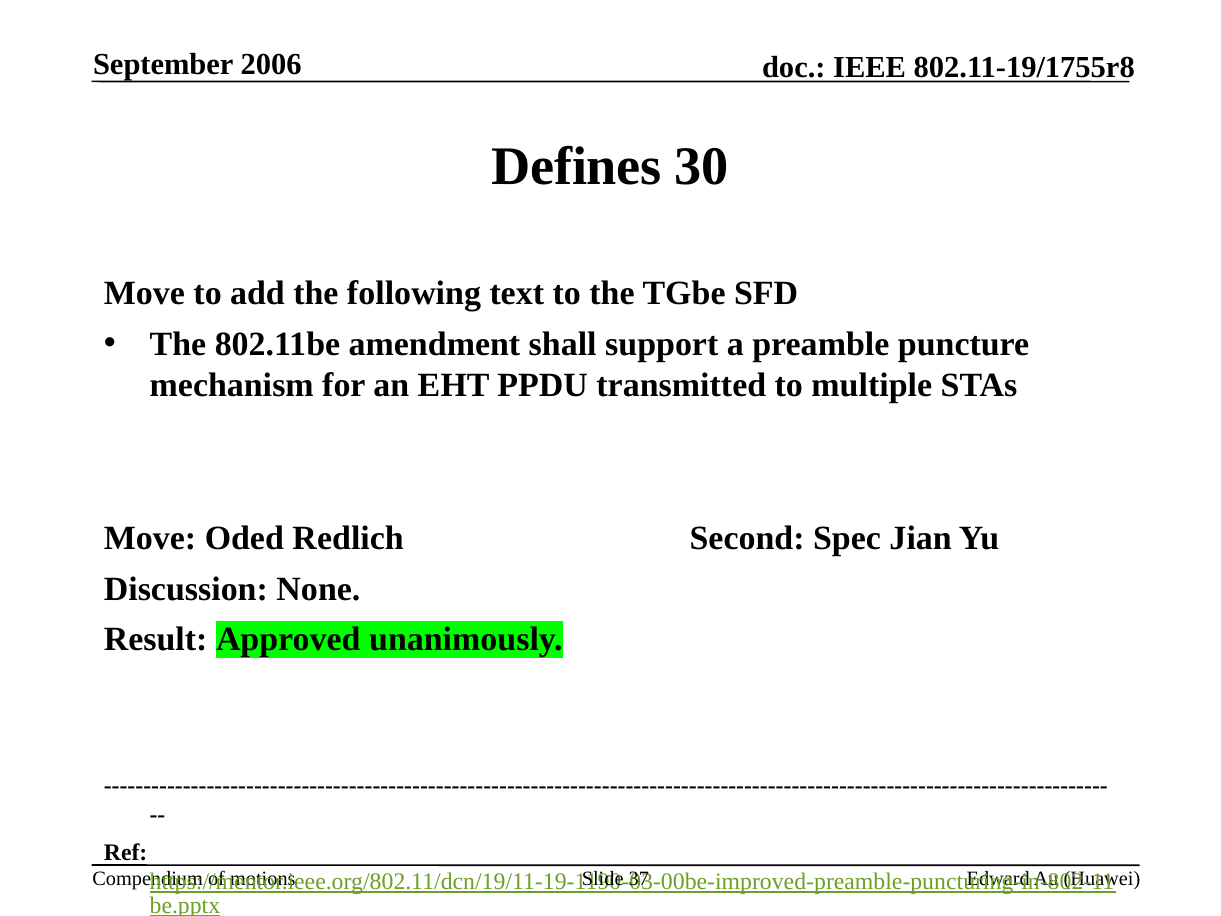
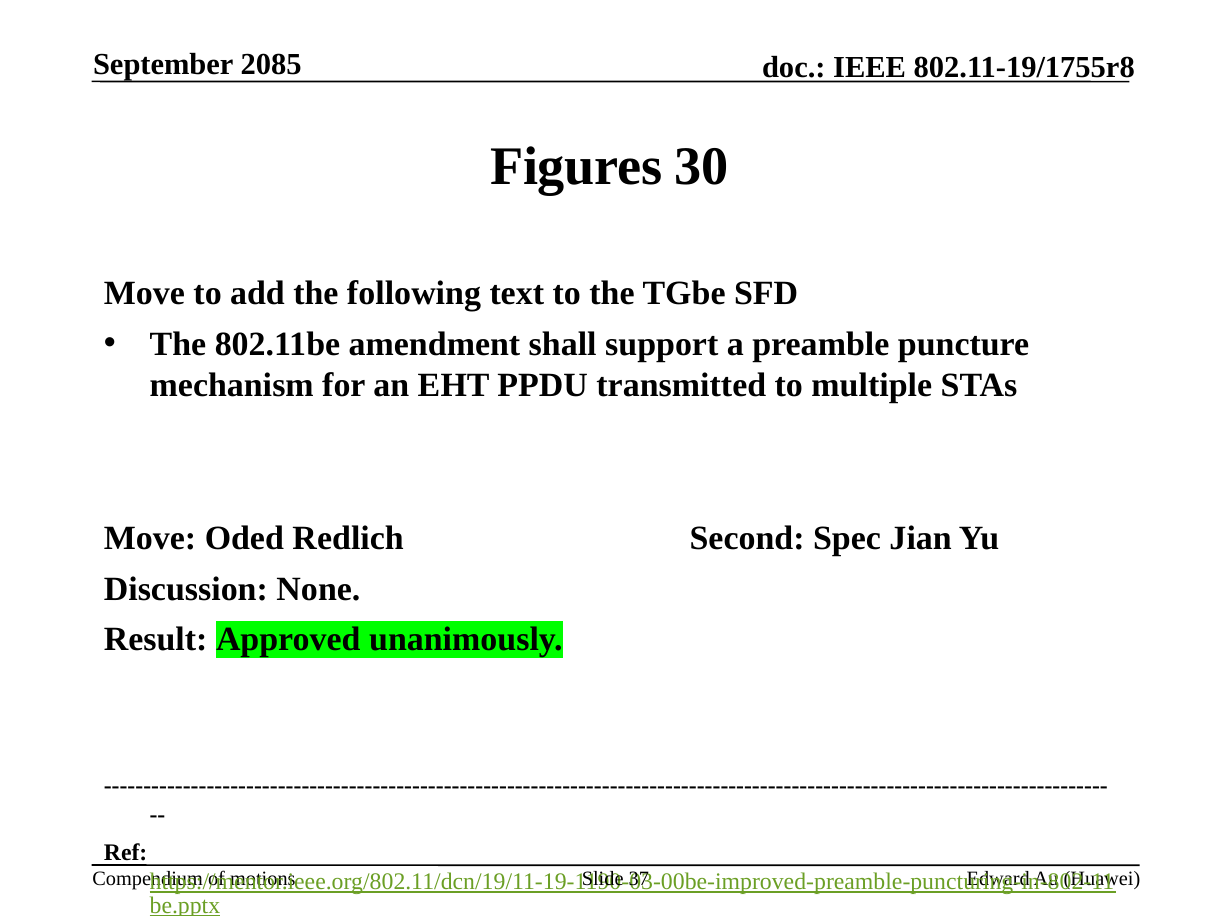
2006: 2006 -> 2085 (271, 65)
Defines: Defines -> Figures (577, 166)
